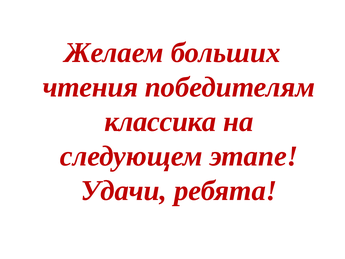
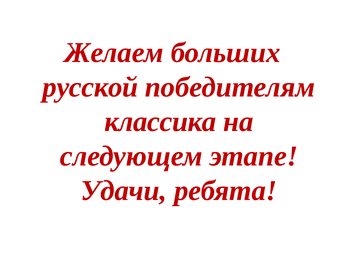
чтения: чтения -> русской (90, 87)
